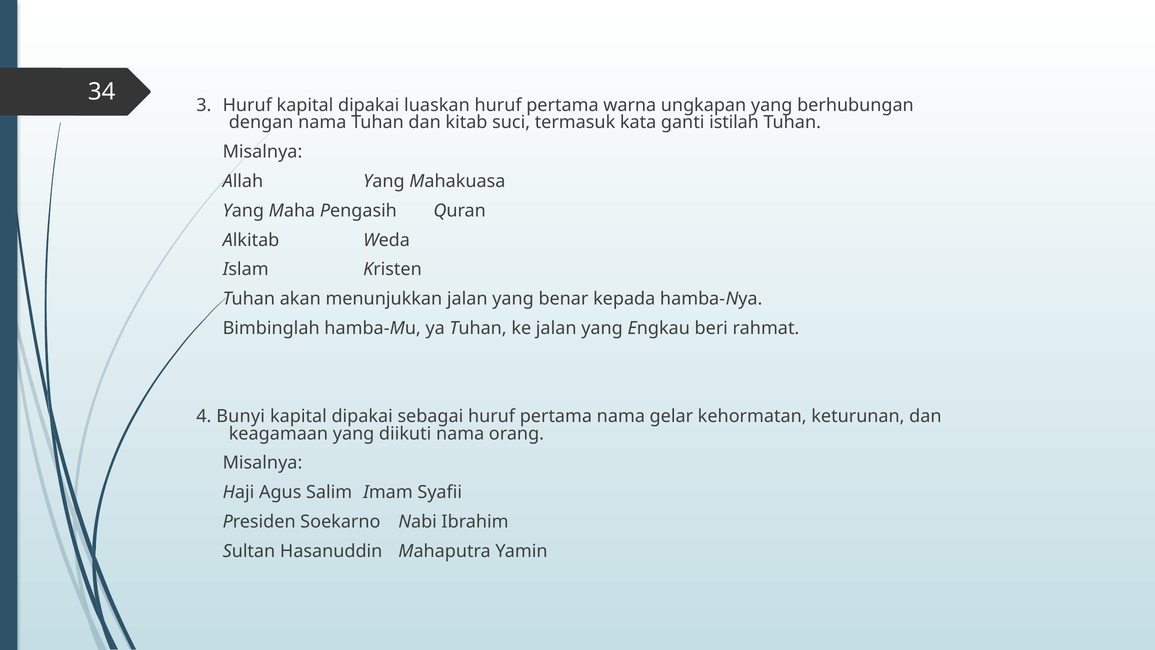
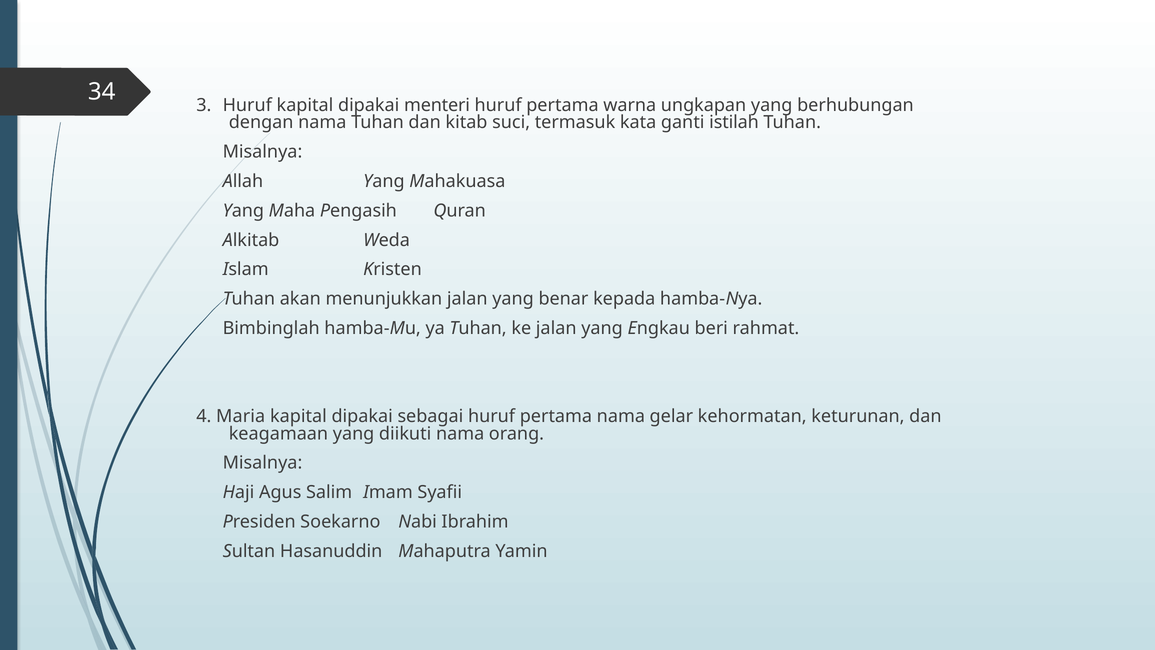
luaskan: luaskan -> menteri (437, 105)
Bunyi: Bunyi -> Maria (241, 416)
